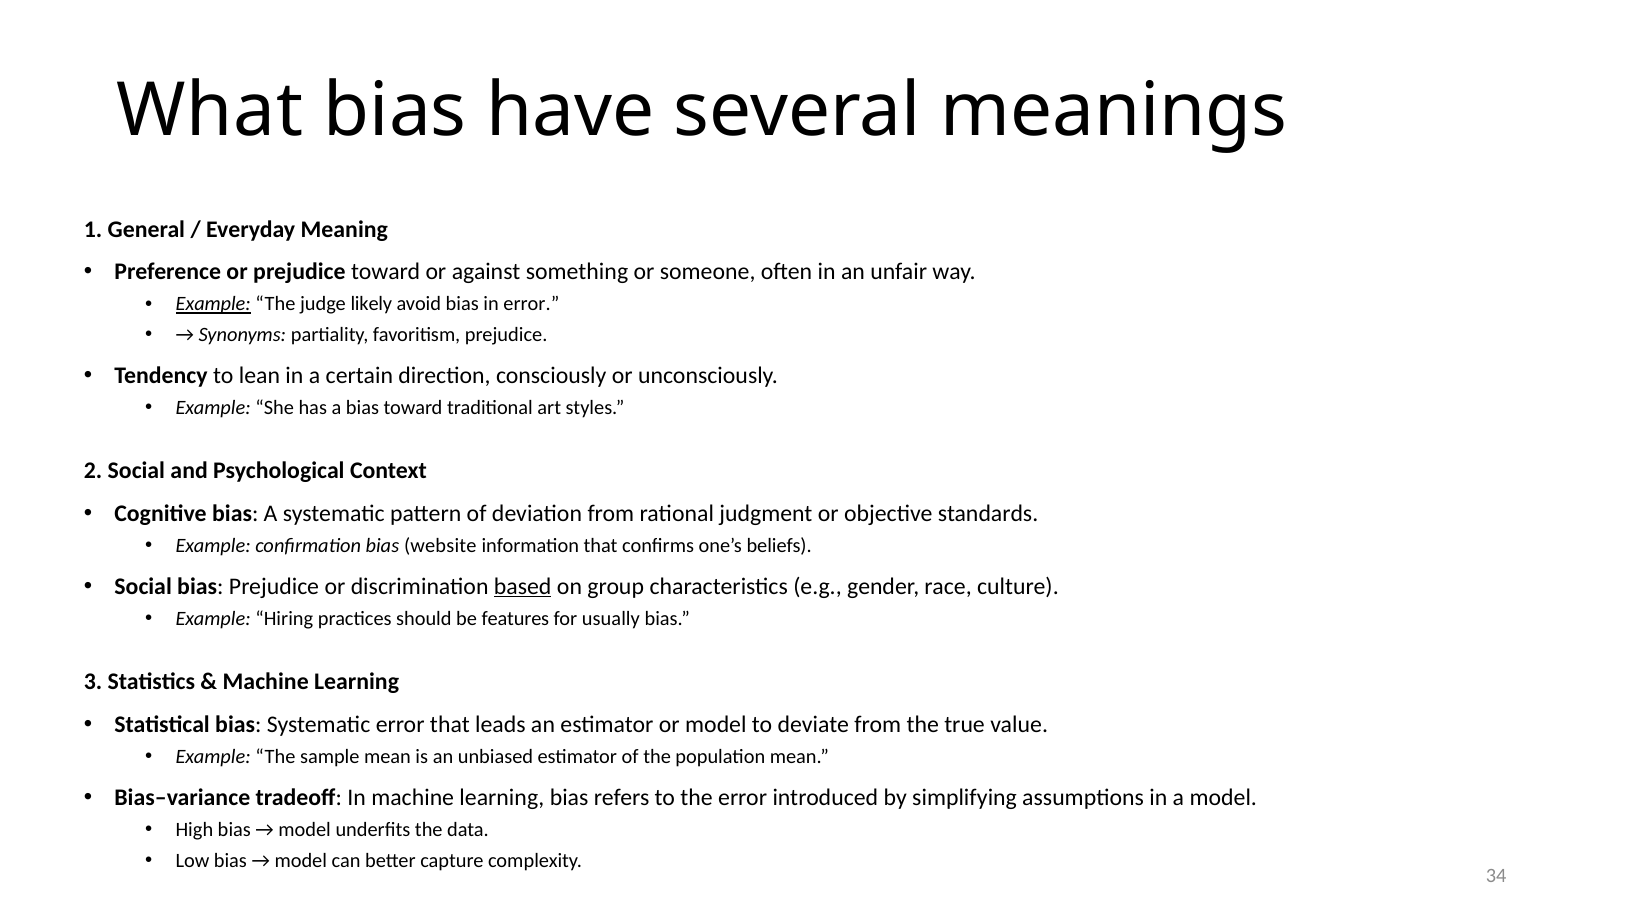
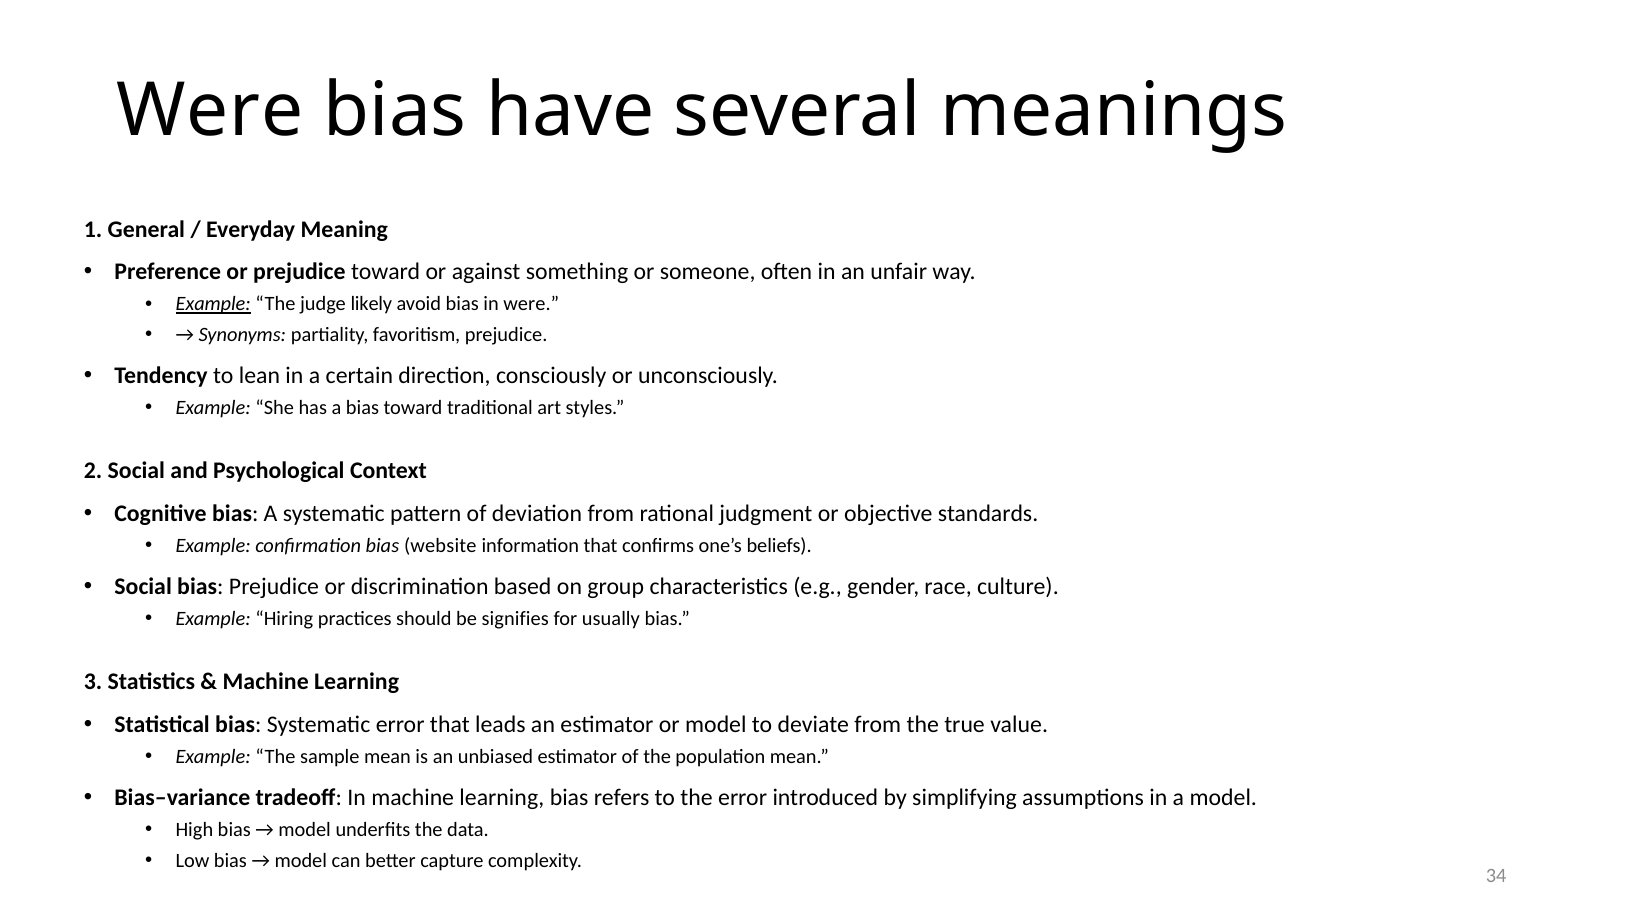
What: What -> Were (210, 111)
in error: error -> were (531, 304)
based underline: present -> none (523, 587)
features: features -> signifies (515, 619)
